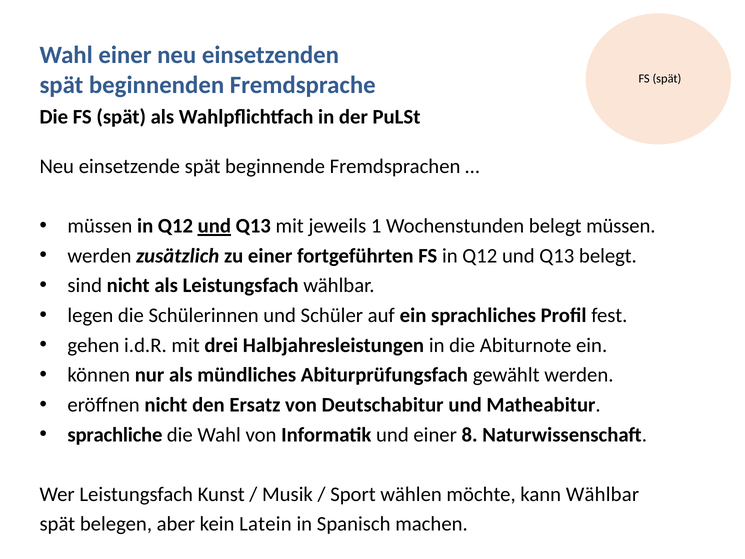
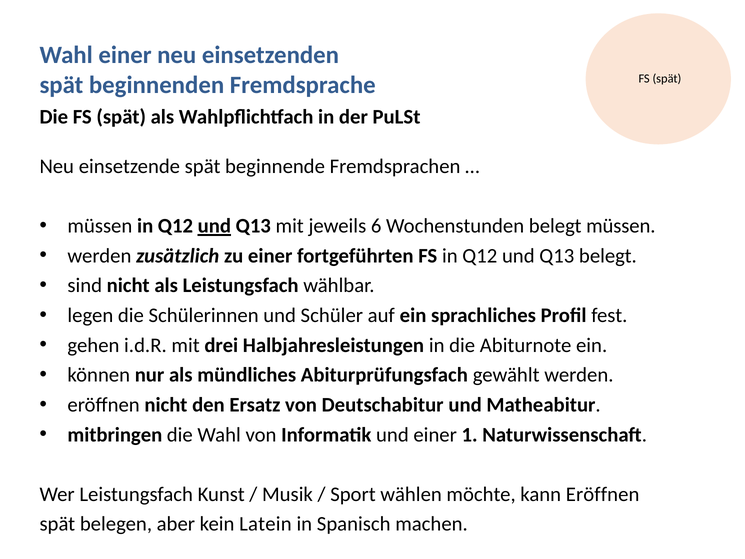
1: 1 -> 6 (376, 226)
sprachliche: sprachliche -> mitbringen (115, 434)
8: 8 -> 1 (470, 434)
kann Wählbar: Wählbar -> Eröffnen (603, 494)
